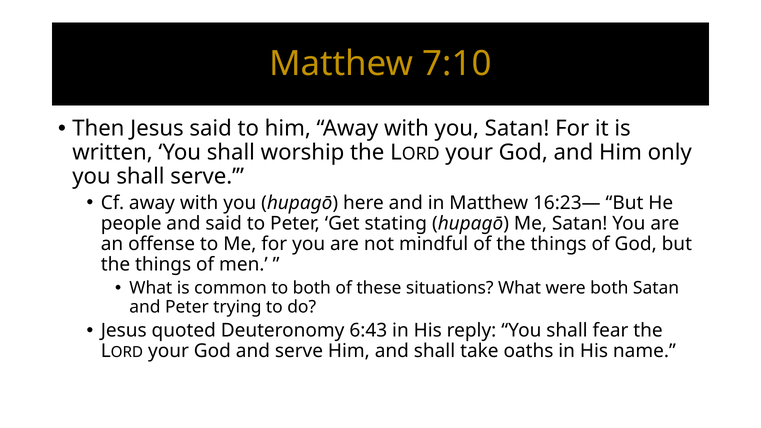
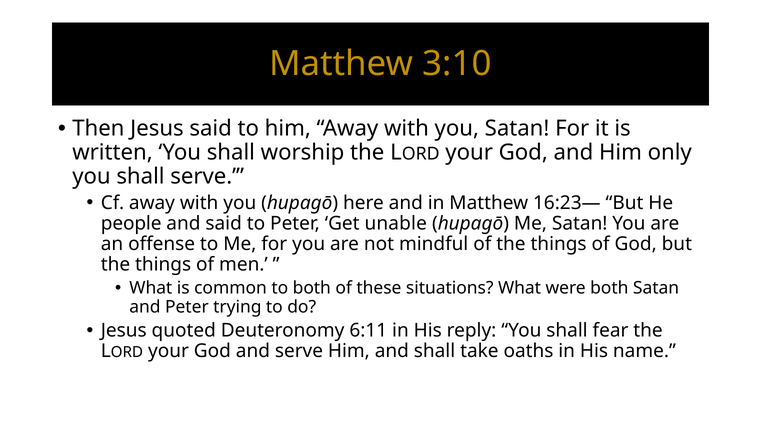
7:10: 7:10 -> 3:10 (457, 64)
stating: stating -> unable (396, 223)
6:43: 6:43 -> 6:11 (368, 331)
